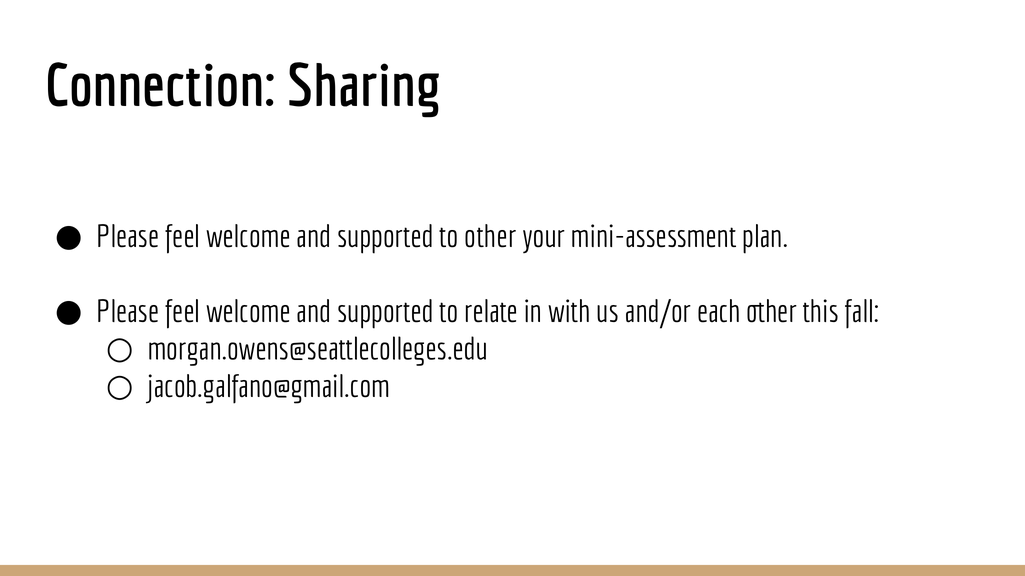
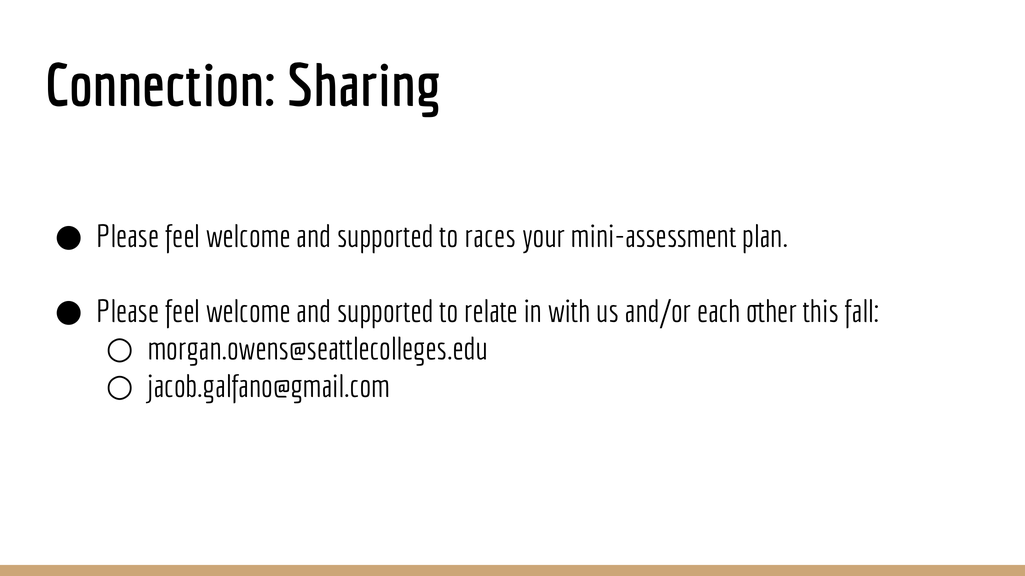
to other: other -> races (490, 237)
